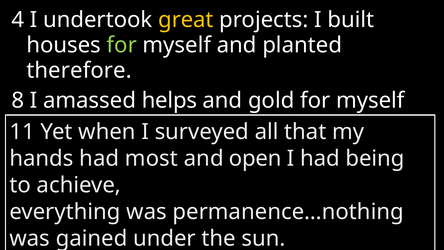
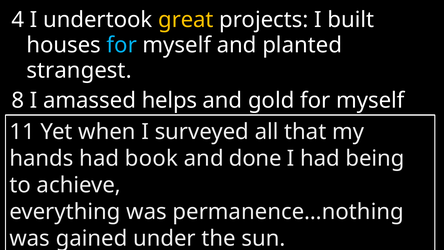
for colour: light green -> light blue (122, 45)
therefore: therefore -> strangest (79, 71)
most: most -> book (151, 158)
open: open -> done (255, 158)
